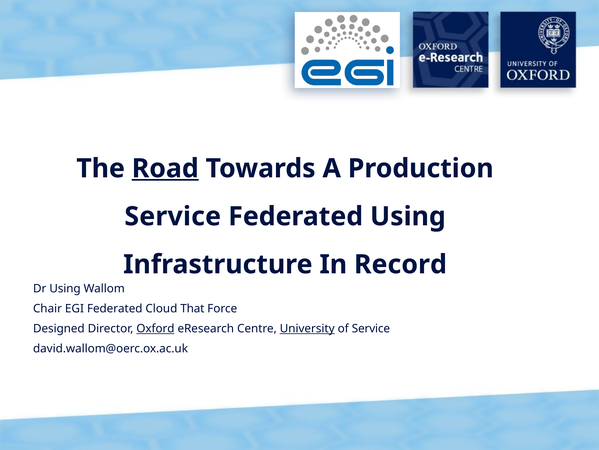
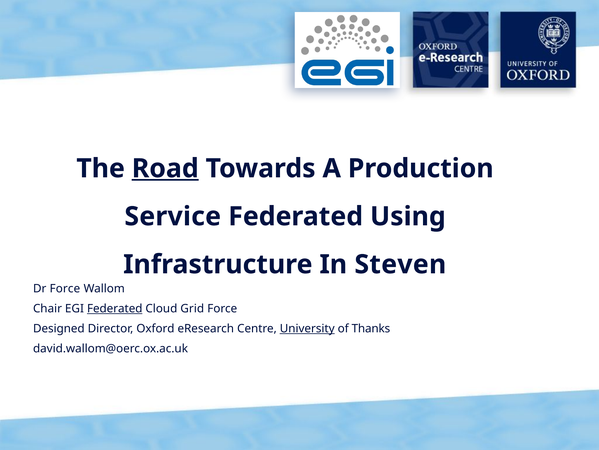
Record: Record -> Steven (400, 264)
Dr Using: Using -> Force (65, 288)
Federated underline: none -> present (115, 308)
That: That -> Grid (192, 308)
Oxford underline: present -> none (155, 328)
of Service: Service -> Thanks (371, 328)
